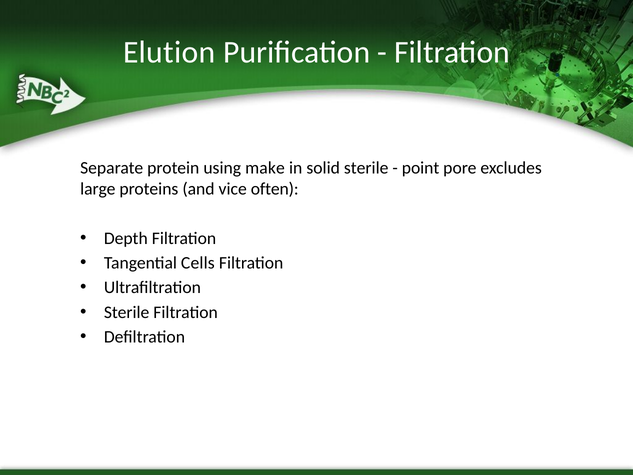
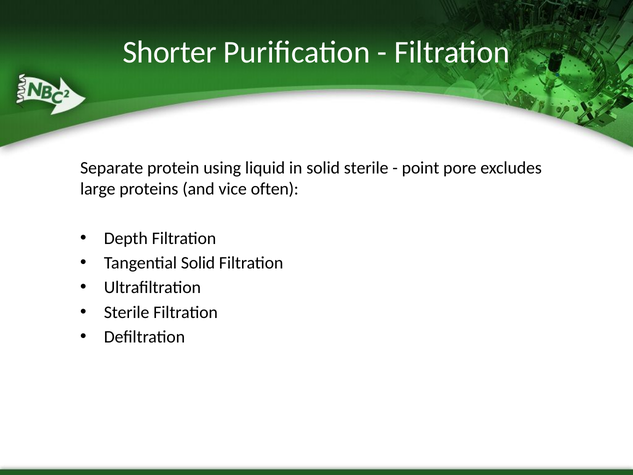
Elution: Elution -> Shorter (170, 52)
make: make -> liquid (265, 168)
Tangential Cells: Cells -> Solid (198, 263)
